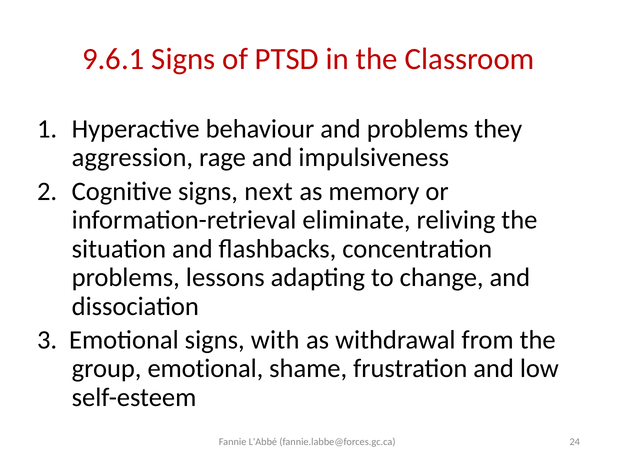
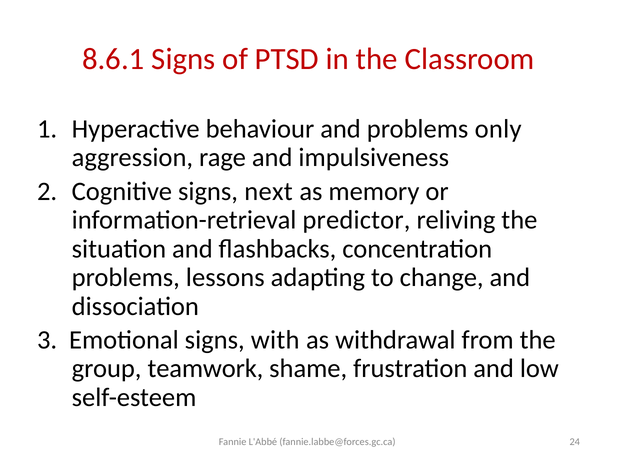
9.6.1: 9.6.1 -> 8.6.1 (113, 59)
they: they -> only (498, 129)
eliminate: eliminate -> predictor (356, 220)
group emotional: emotional -> teamwork (205, 368)
